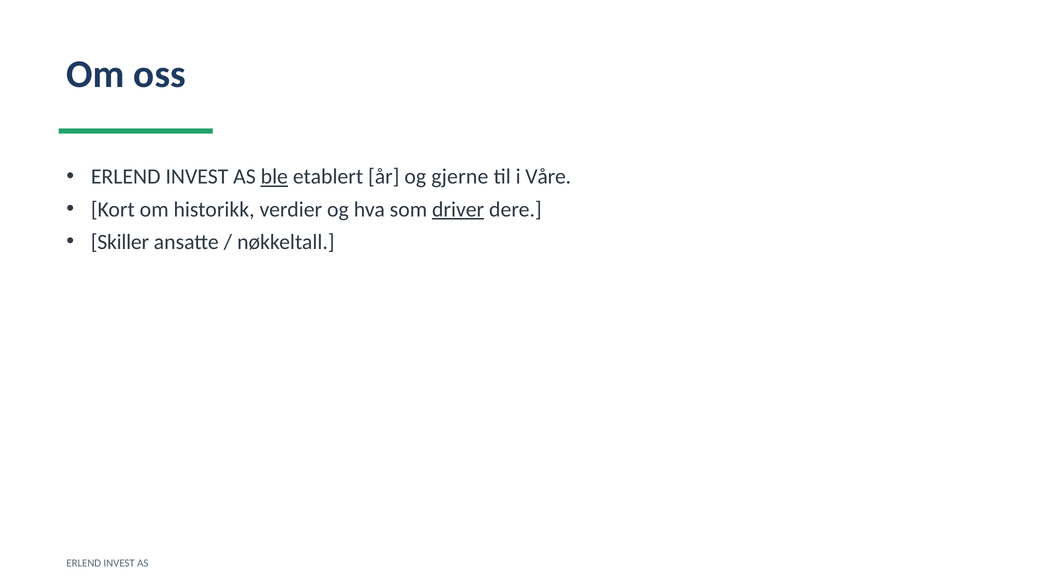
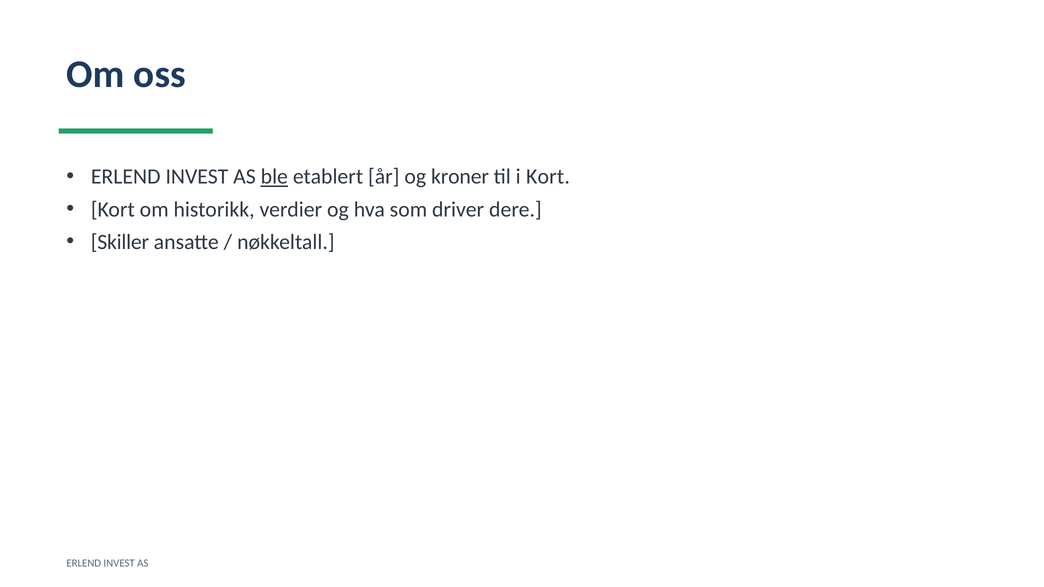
gjerne: gjerne -> kroner (460, 177)
i Våre: Våre -> Kort (548, 177)
driver underline: present -> none (458, 209)
